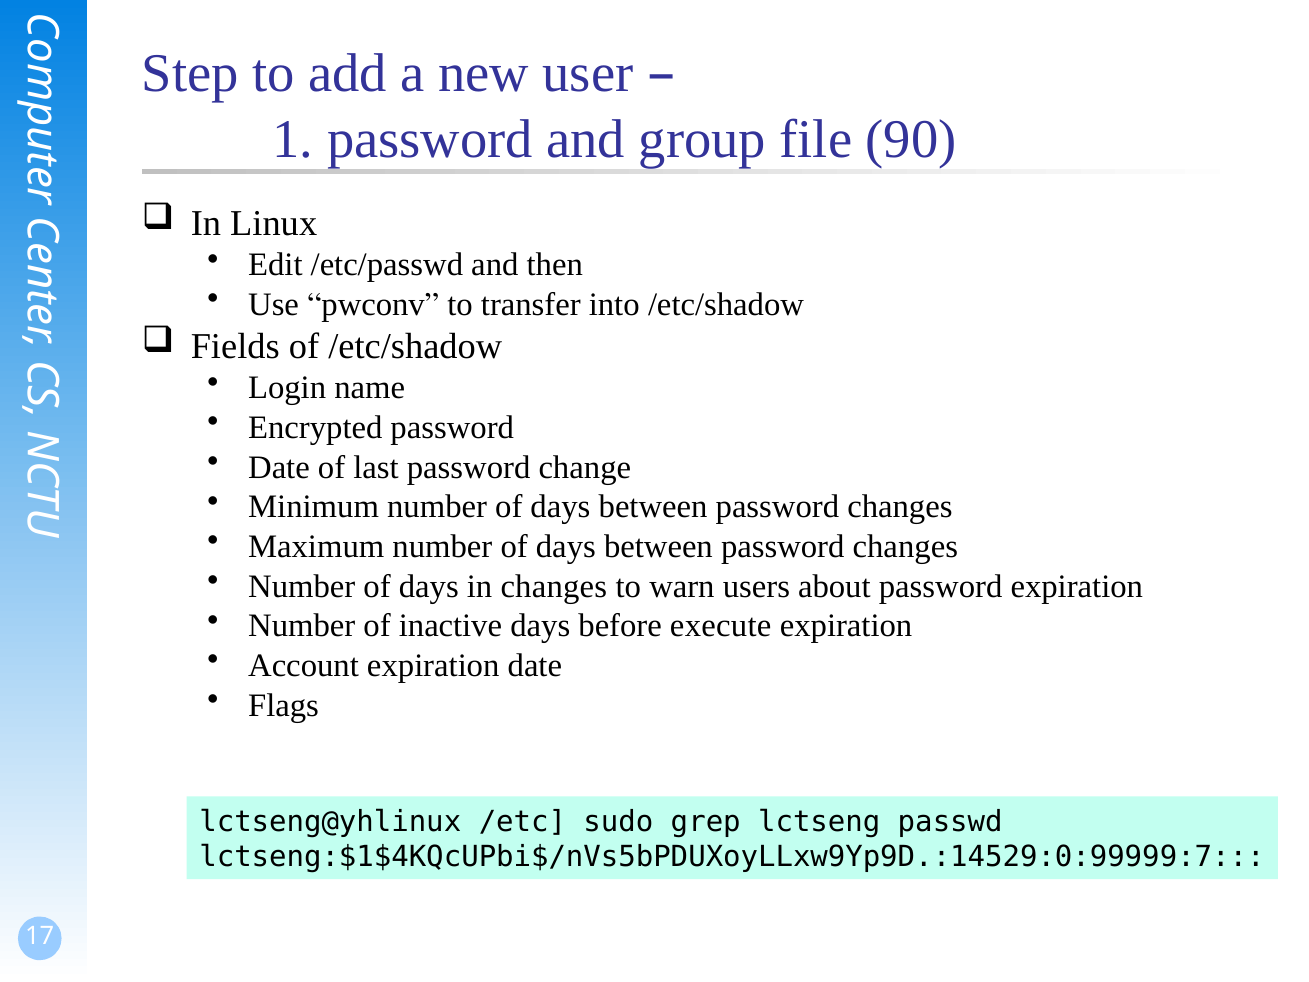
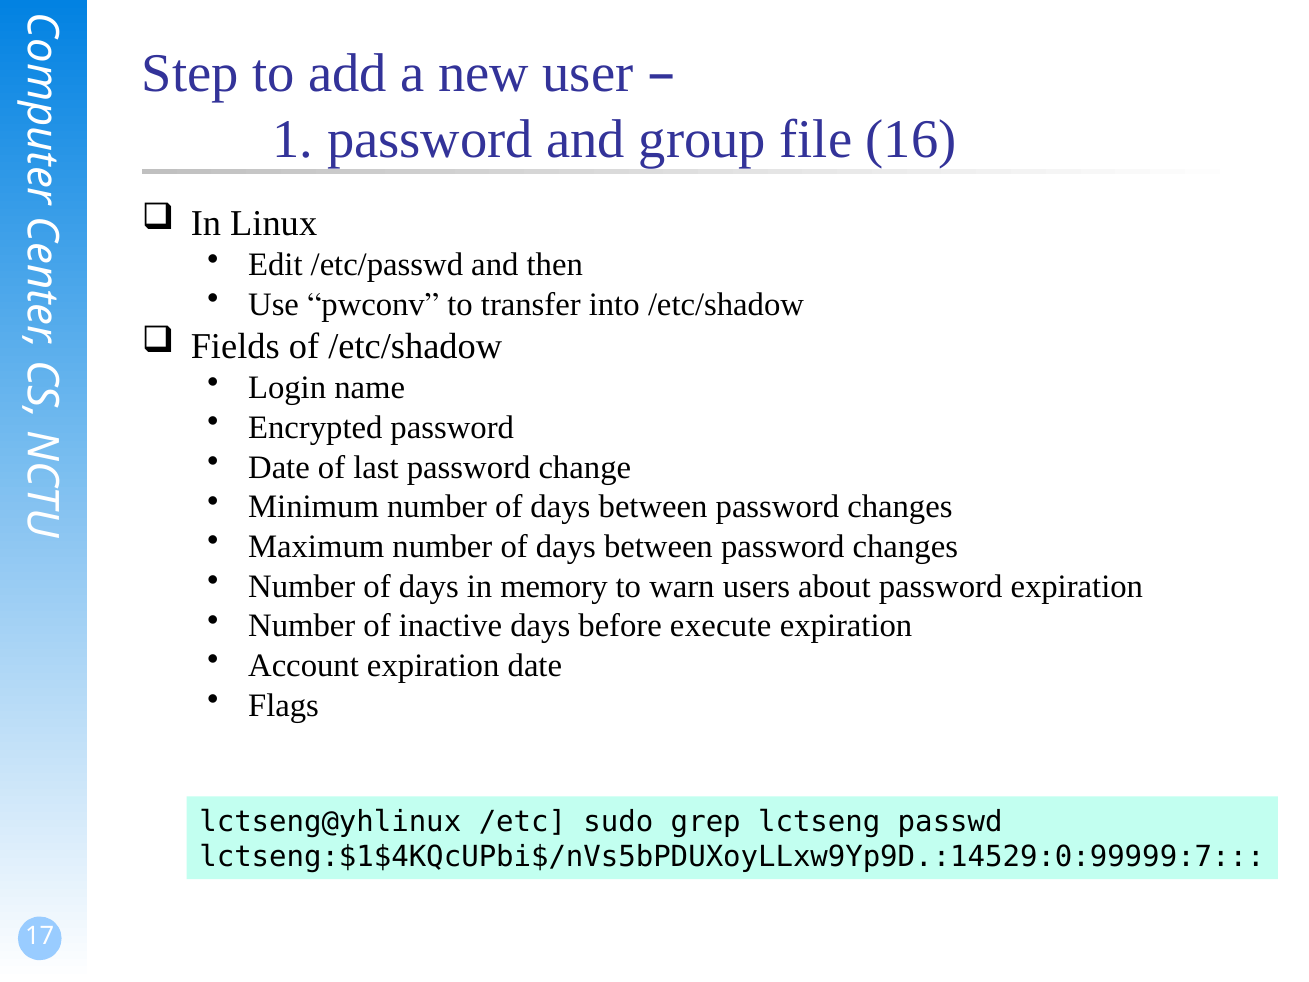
90: 90 -> 16 (911, 139)
in changes: changes -> memory (554, 586)
